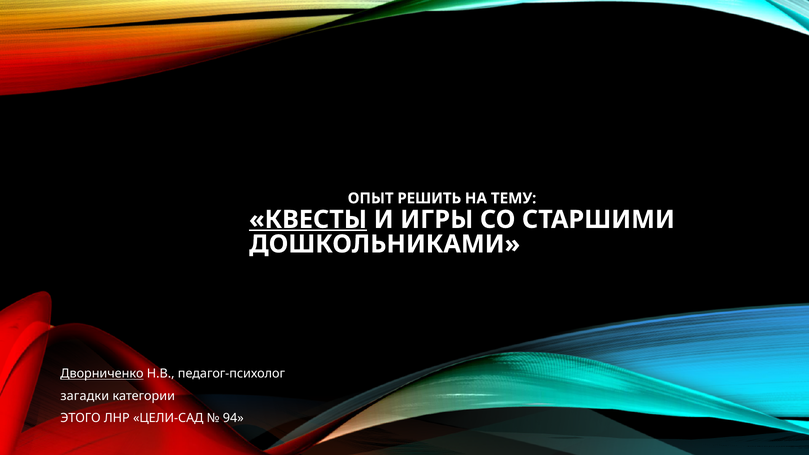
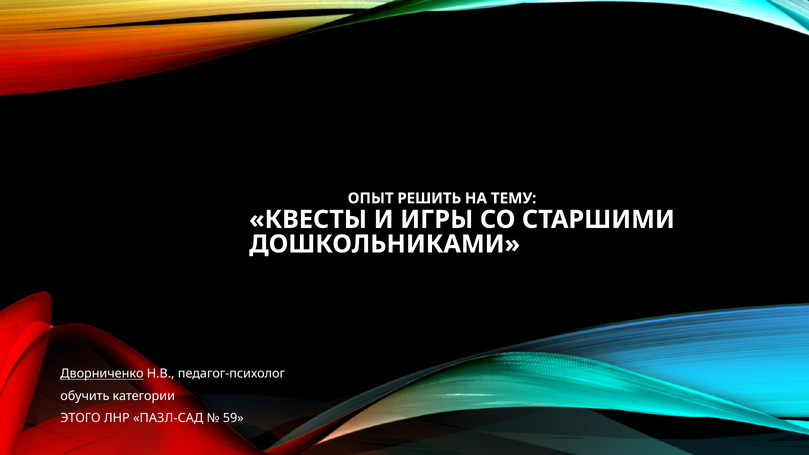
КВЕСТЫ underline: present -> none (308, 220)
загадки: загадки -> обучить (85, 396)
ЦЕЛИ-САД: ЦЕЛИ-САД -> ПАЗЛ-САД (168, 418)
94: 94 -> 59 (233, 418)
